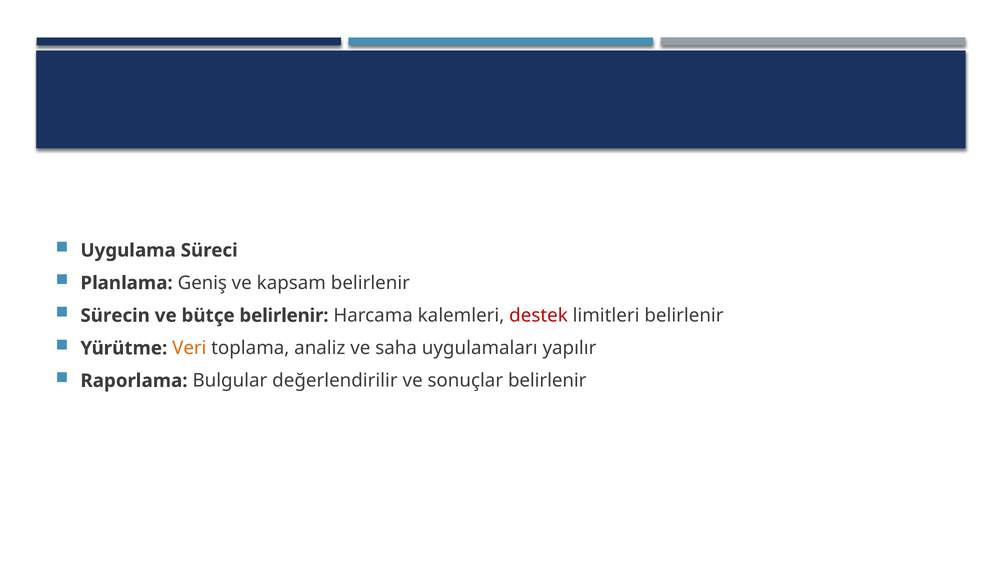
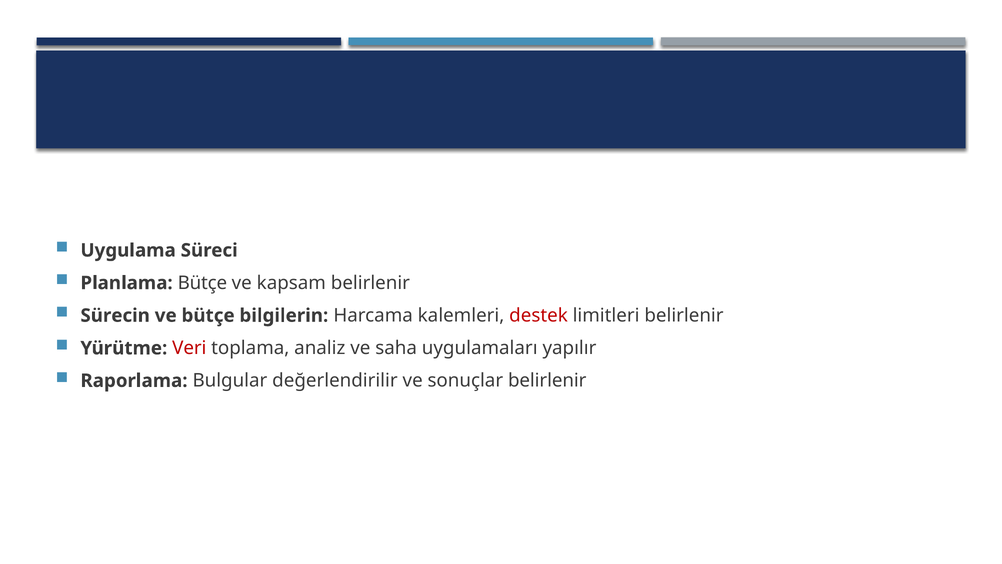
Planlama Geniş: Geniş -> Bütçe (202, 283)
bütçe belirlenir: belirlenir -> bilgilerin (284, 315)
Veri colour: orange -> red (189, 348)
